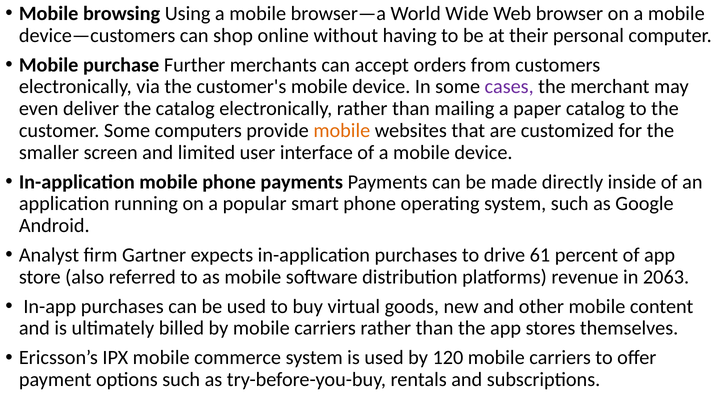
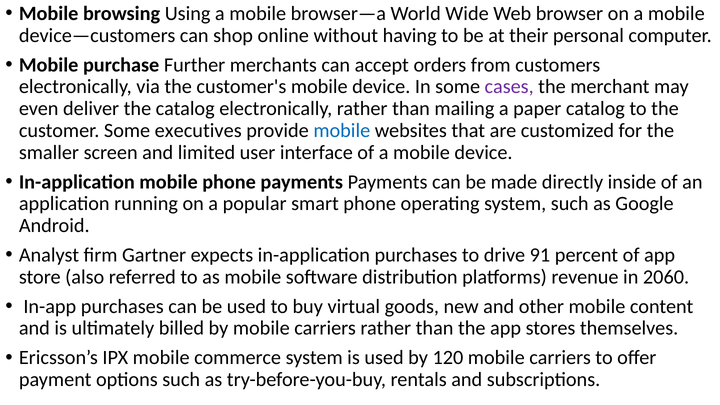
computers: computers -> executives (198, 131)
mobile colour: orange -> blue (342, 131)
61: 61 -> 91 (540, 255)
2063: 2063 -> 2060 (666, 277)
